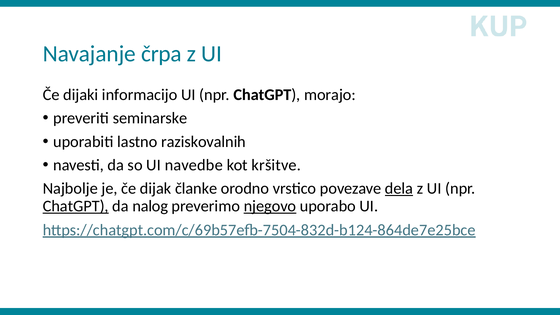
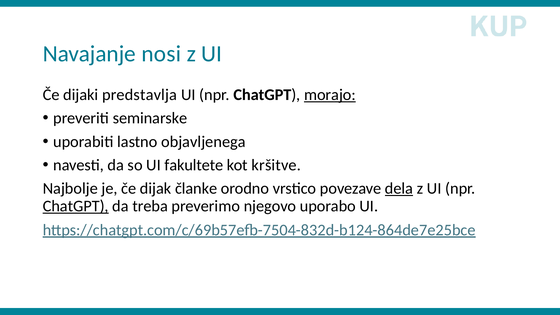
črpa: črpa -> nosi (161, 54)
informacijo: informacijo -> predstavlja (140, 95)
morajo underline: none -> present (330, 95)
raziskovalnih: raziskovalnih -> objavljenega (203, 142)
navedbe: navedbe -> fakultete (194, 165)
nalog: nalog -> treba (150, 206)
njegovo underline: present -> none (270, 206)
